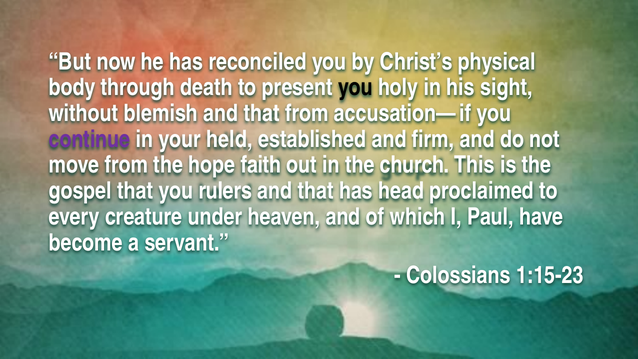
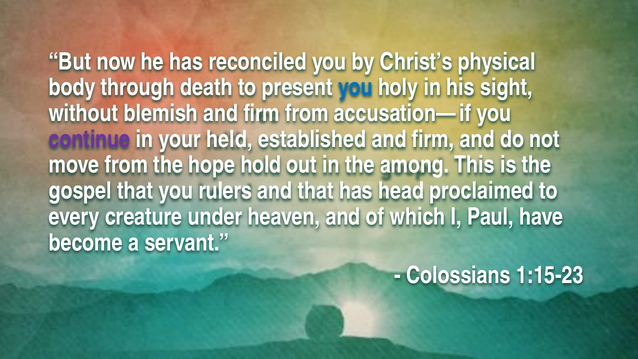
you colour: black -> blue (355, 87)
blemish and that: that -> firm (262, 113)
faith: faith -> hold (261, 165)
church: church -> among (415, 165)
